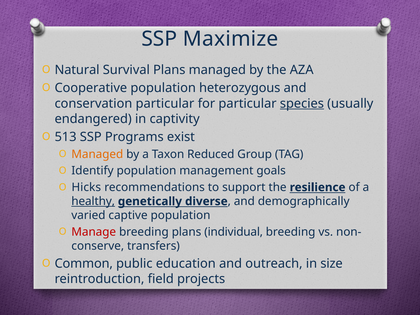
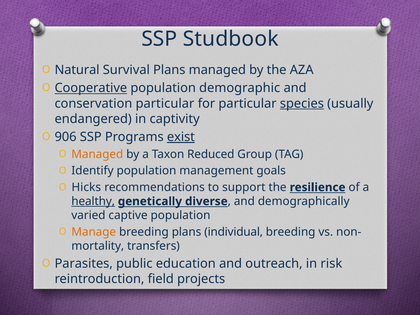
Maximize: Maximize -> Studbook (231, 39)
Cooperative underline: none -> present (91, 88)
heterozygous: heterozygous -> demographic (240, 88)
513: 513 -> 906 (66, 137)
exist underline: none -> present (181, 137)
Manage colour: red -> orange (94, 232)
conserve: conserve -> mortality (98, 246)
Common: Common -> Parasites (84, 264)
size: size -> risk (331, 264)
